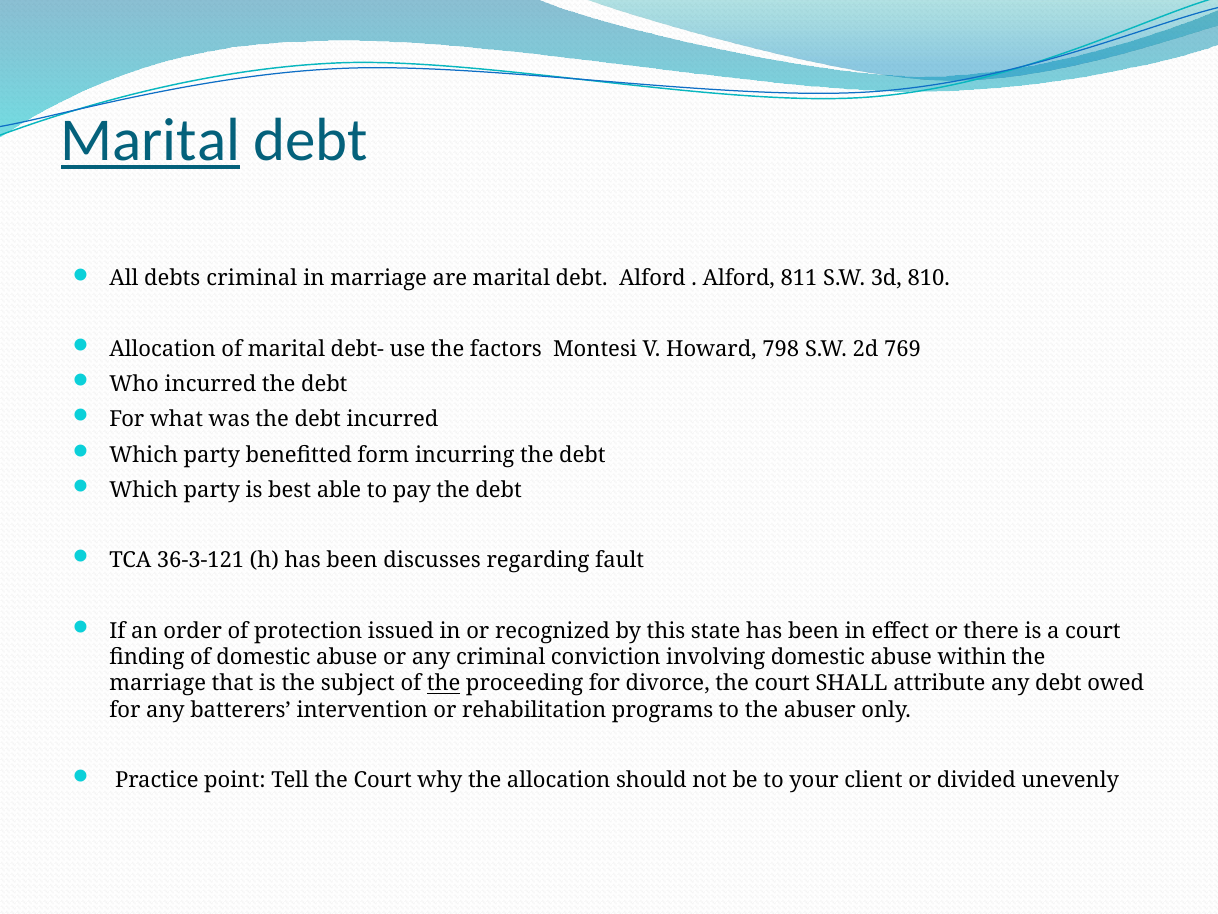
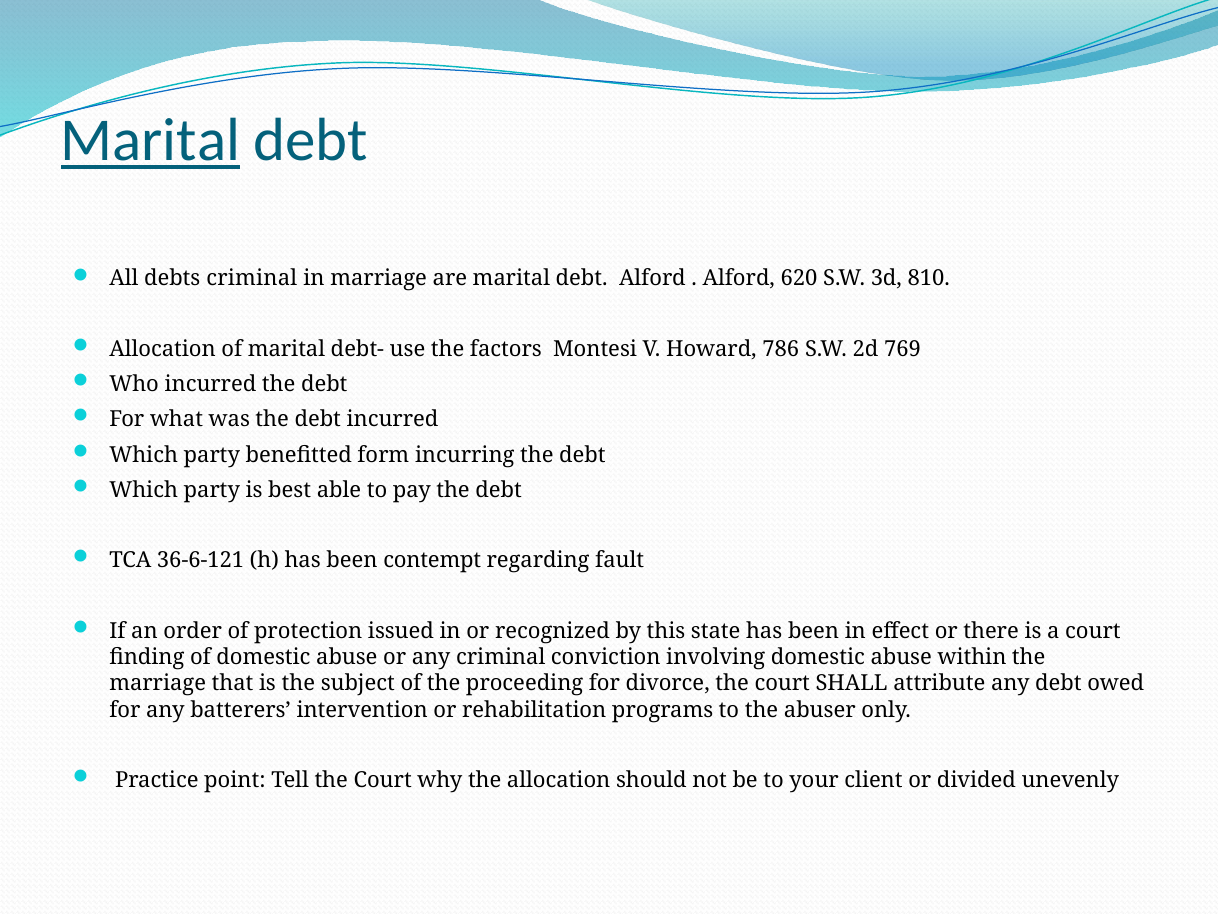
811: 811 -> 620 (799, 279)
798: 798 -> 786 (781, 349)
36-3-121: 36-3-121 -> 36-6-121 (201, 560)
discusses: discusses -> contempt (432, 560)
the underline: present -> none (444, 683)
